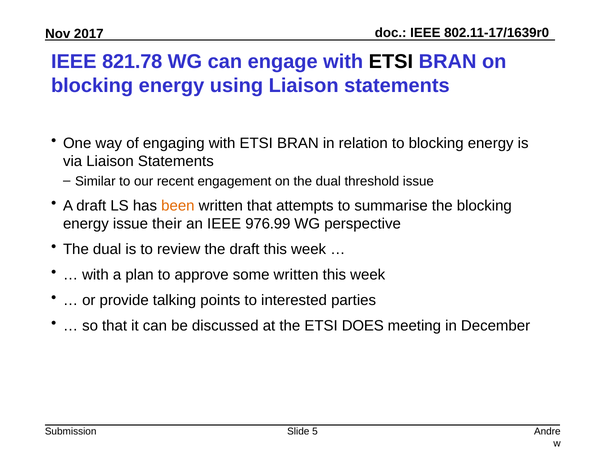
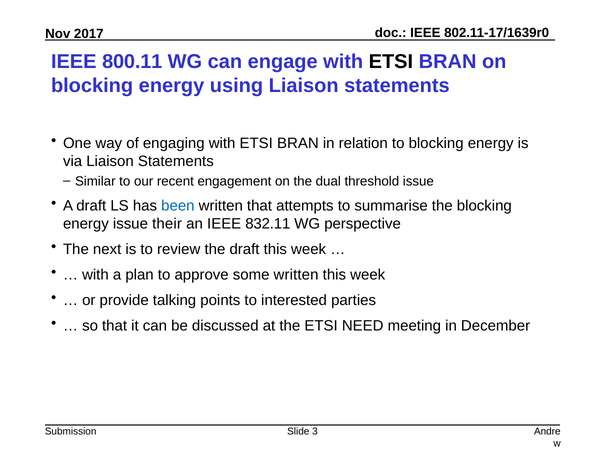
821.78: 821.78 -> 800.11 (132, 61)
been colour: orange -> blue (178, 206)
976.99: 976.99 -> 832.11 (268, 224)
dual: dual -> next (107, 249)
DOES: DOES -> NEED (363, 326)
5: 5 -> 3 (315, 432)
